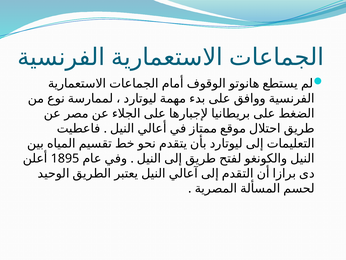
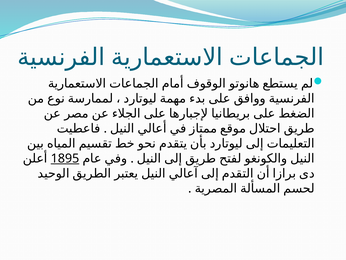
1895 underline: none -> present (65, 158)
